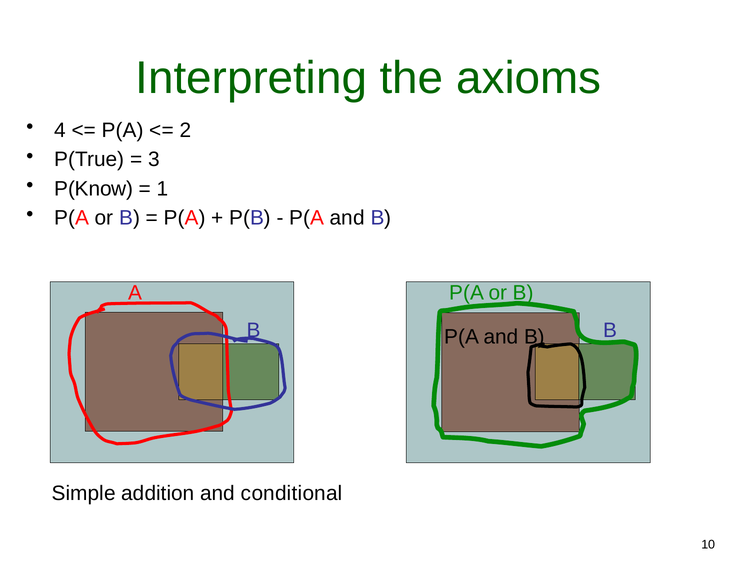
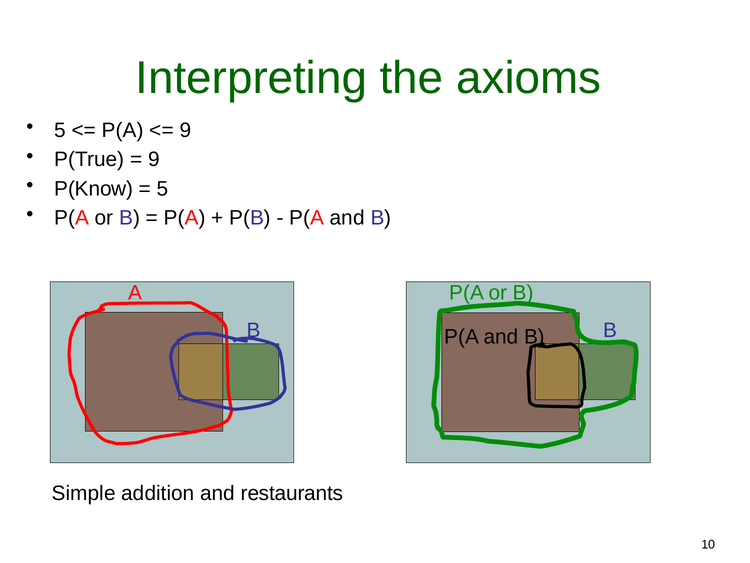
4: 4 -> 5 (60, 130)
2: 2 -> 9 (185, 130)
3: 3 -> 9 (154, 159)
1: 1 -> 5 (163, 189)
conditional: conditional -> restaurants (292, 493)
